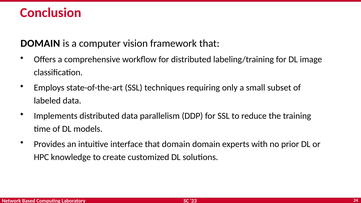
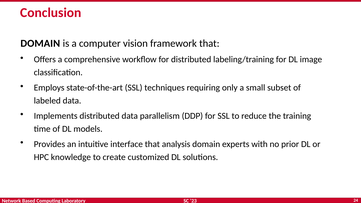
that domain: domain -> analysis (176, 144)
